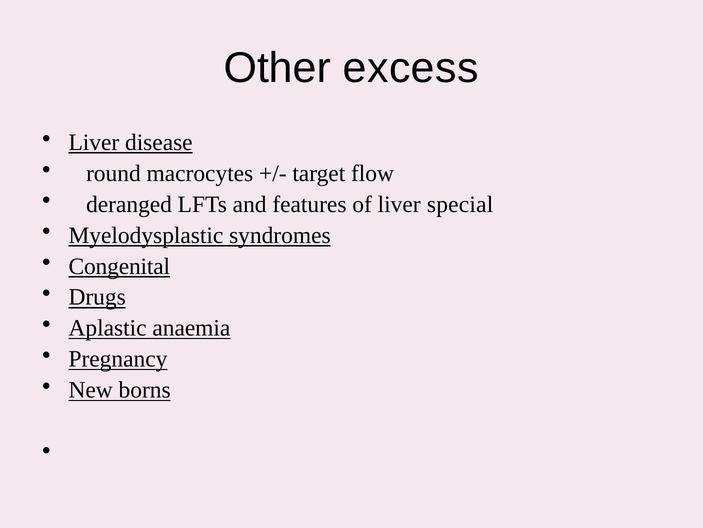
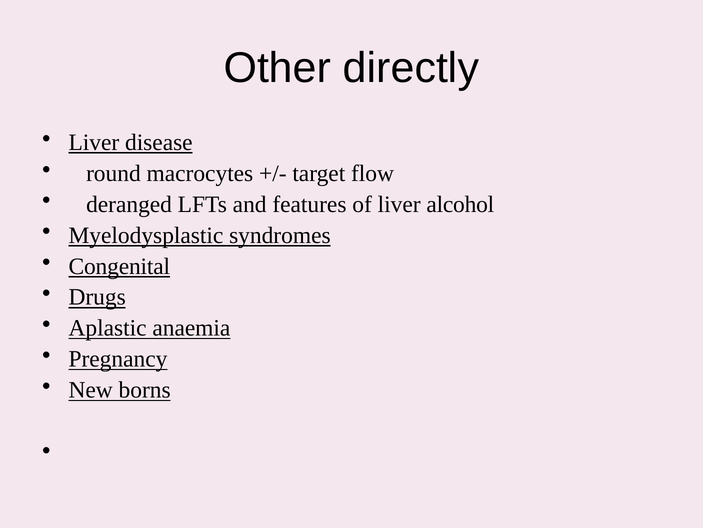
excess: excess -> directly (411, 68)
special: special -> alcohol (460, 204)
